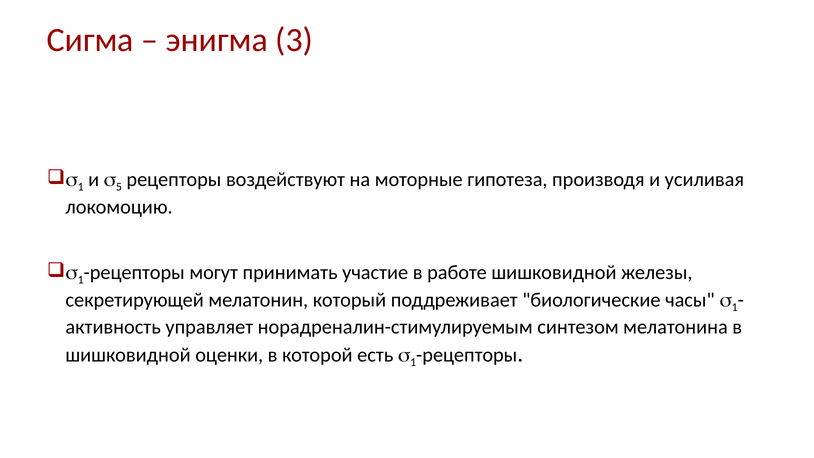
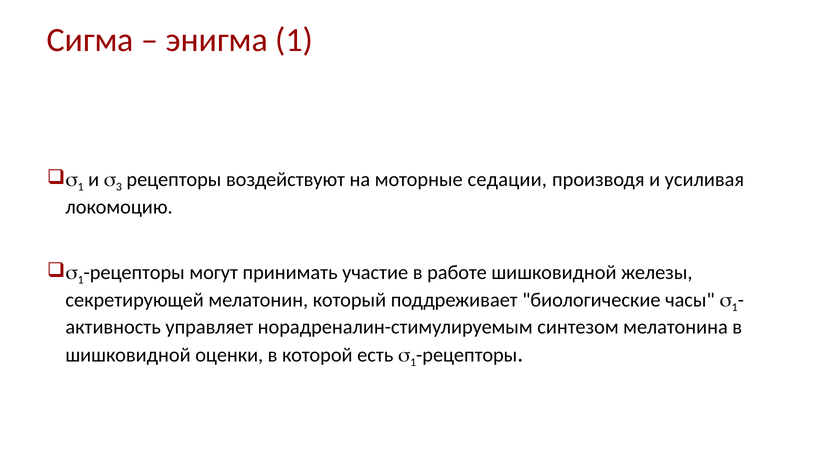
энигма 3: 3 -> 1 (294, 40)
5: 5 -> 3 (119, 187)
гипотеза: гипотеза -> седации (507, 180)
